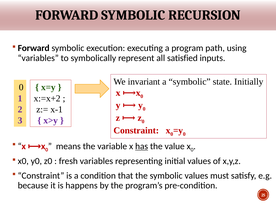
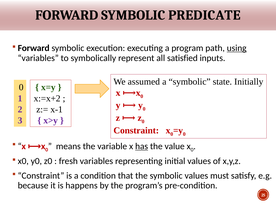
RECURSION: RECURSION -> PREDICATE (204, 15)
using underline: none -> present (237, 48)
invariant: invariant -> assumed (144, 82)
